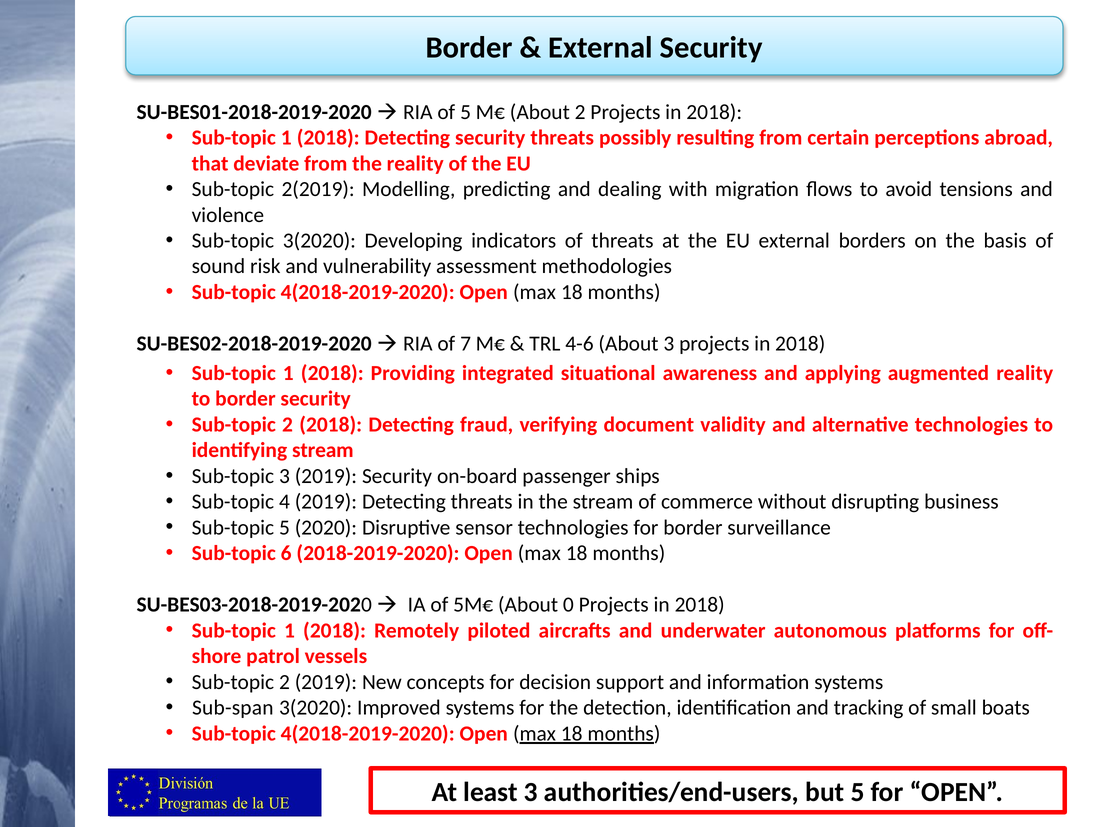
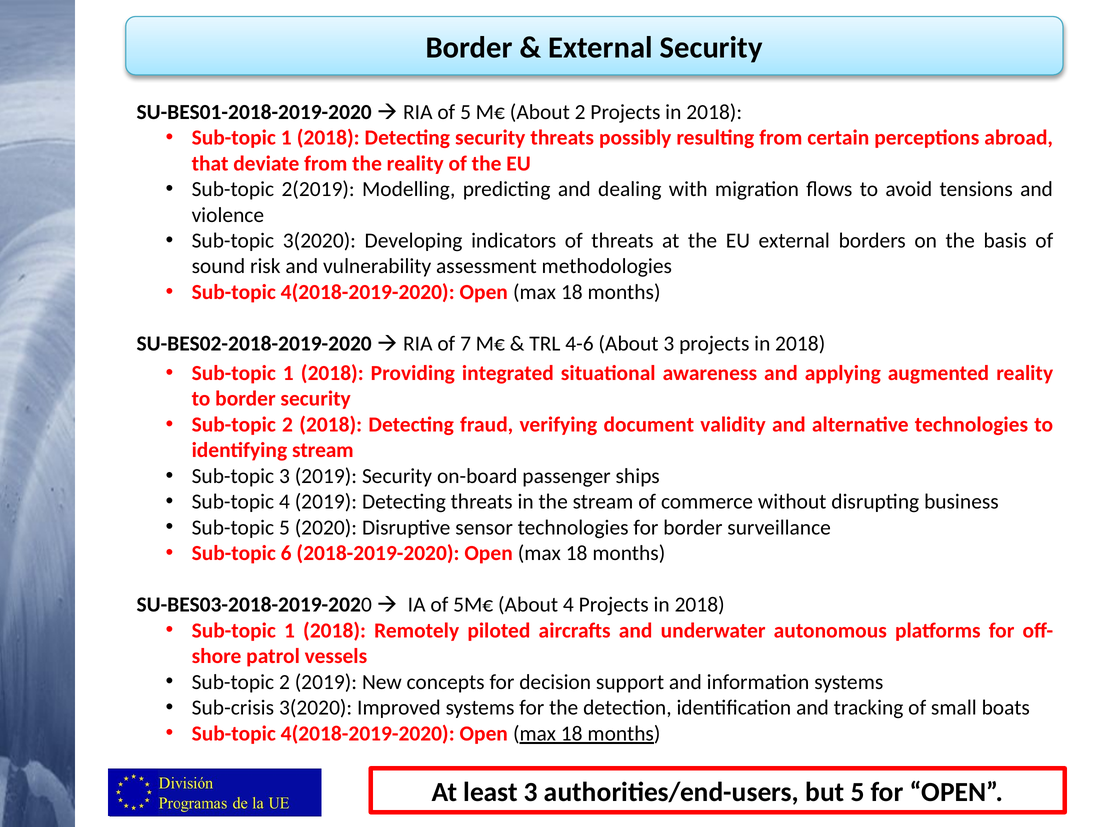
About 0: 0 -> 4 (568, 604)
Sub-span: Sub-span -> Sub-crisis (233, 707)
